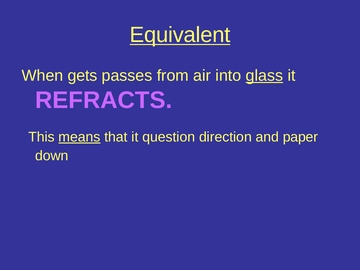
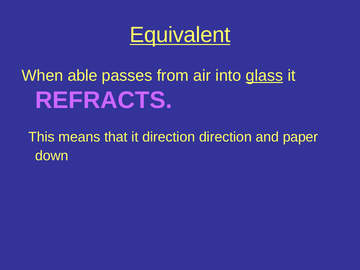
gets: gets -> able (83, 76)
means underline: present -> none (79, 137)
it question: question -> direction (169, 137)
